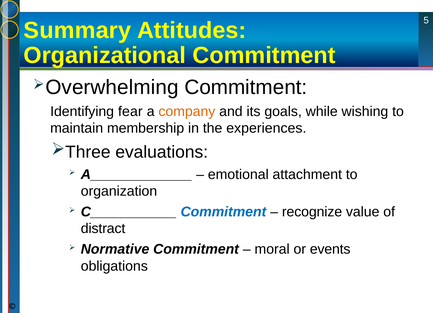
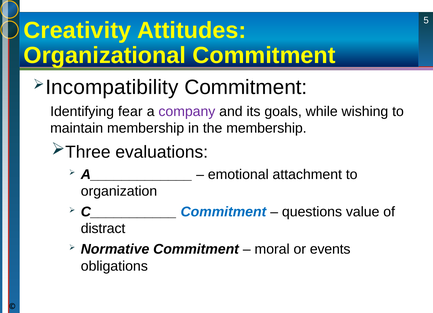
Summary: Summary -> Creativity (77, 30)
Overwhelming: Overwhelming -> Incompatibility (112, 87)
company colour: orange -> purple (187, 111)
the experiences: experiences -> membership (266, 128)
recognize: recognize -> questions (312, 212)
